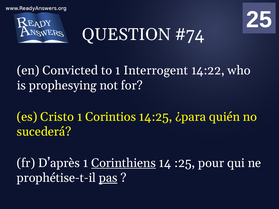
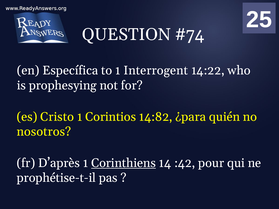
Convicted: Convicted -> Específica (70, 71)
14:25: 14:25 -> 14:82 (156, 117)
sucederá: sucederá -> nosotros (44, 132)
:25: :25 -> :42 (185, 163)
pas underline: present -> none (108, 178)
